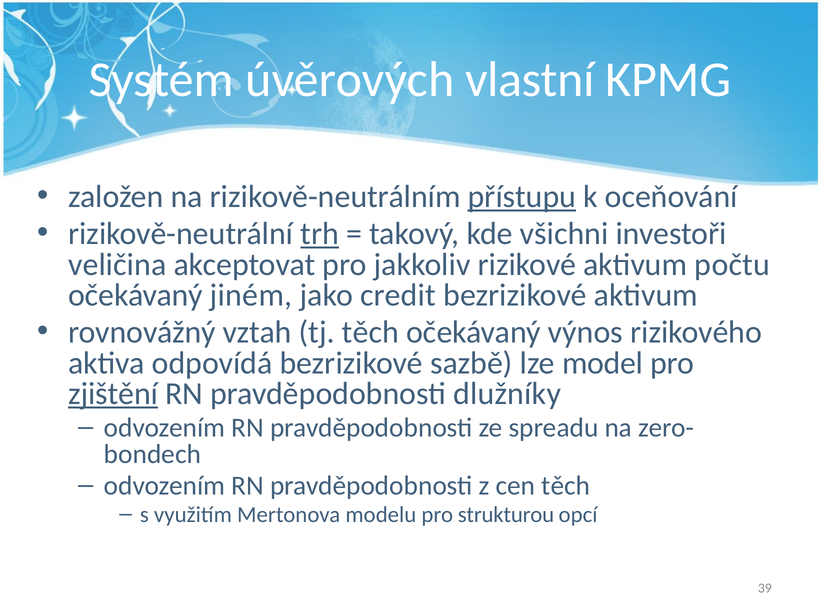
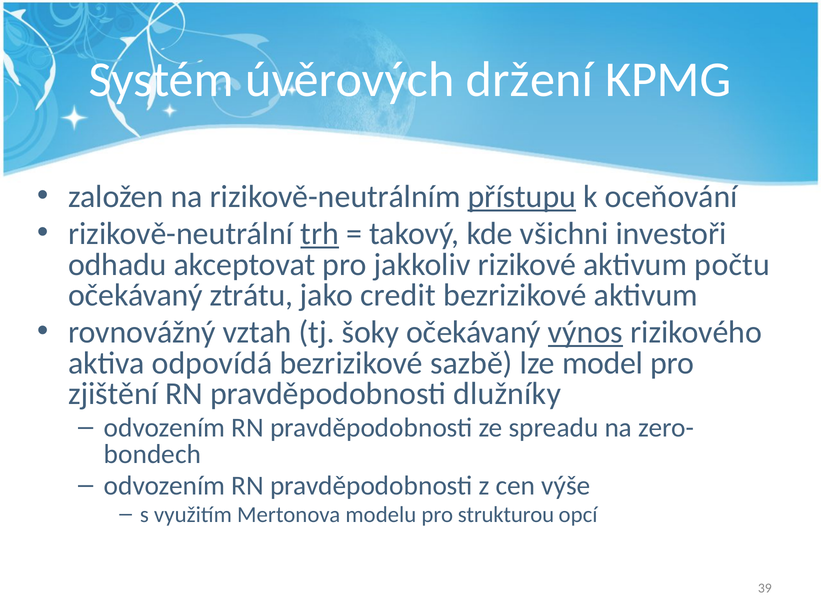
vlastní: vlastní -> držení (530, 79)
veličina: veličina -> odhadu (117, 264)
jiném: jiném -> ztrátu (251, 295)
tj těch: těch -> šoky (371, 332)
výnos underline: none -> present (585, 332)
zjištění underline: present -> none (113, 394)
cen těch: těch -> výše (566, 486)
